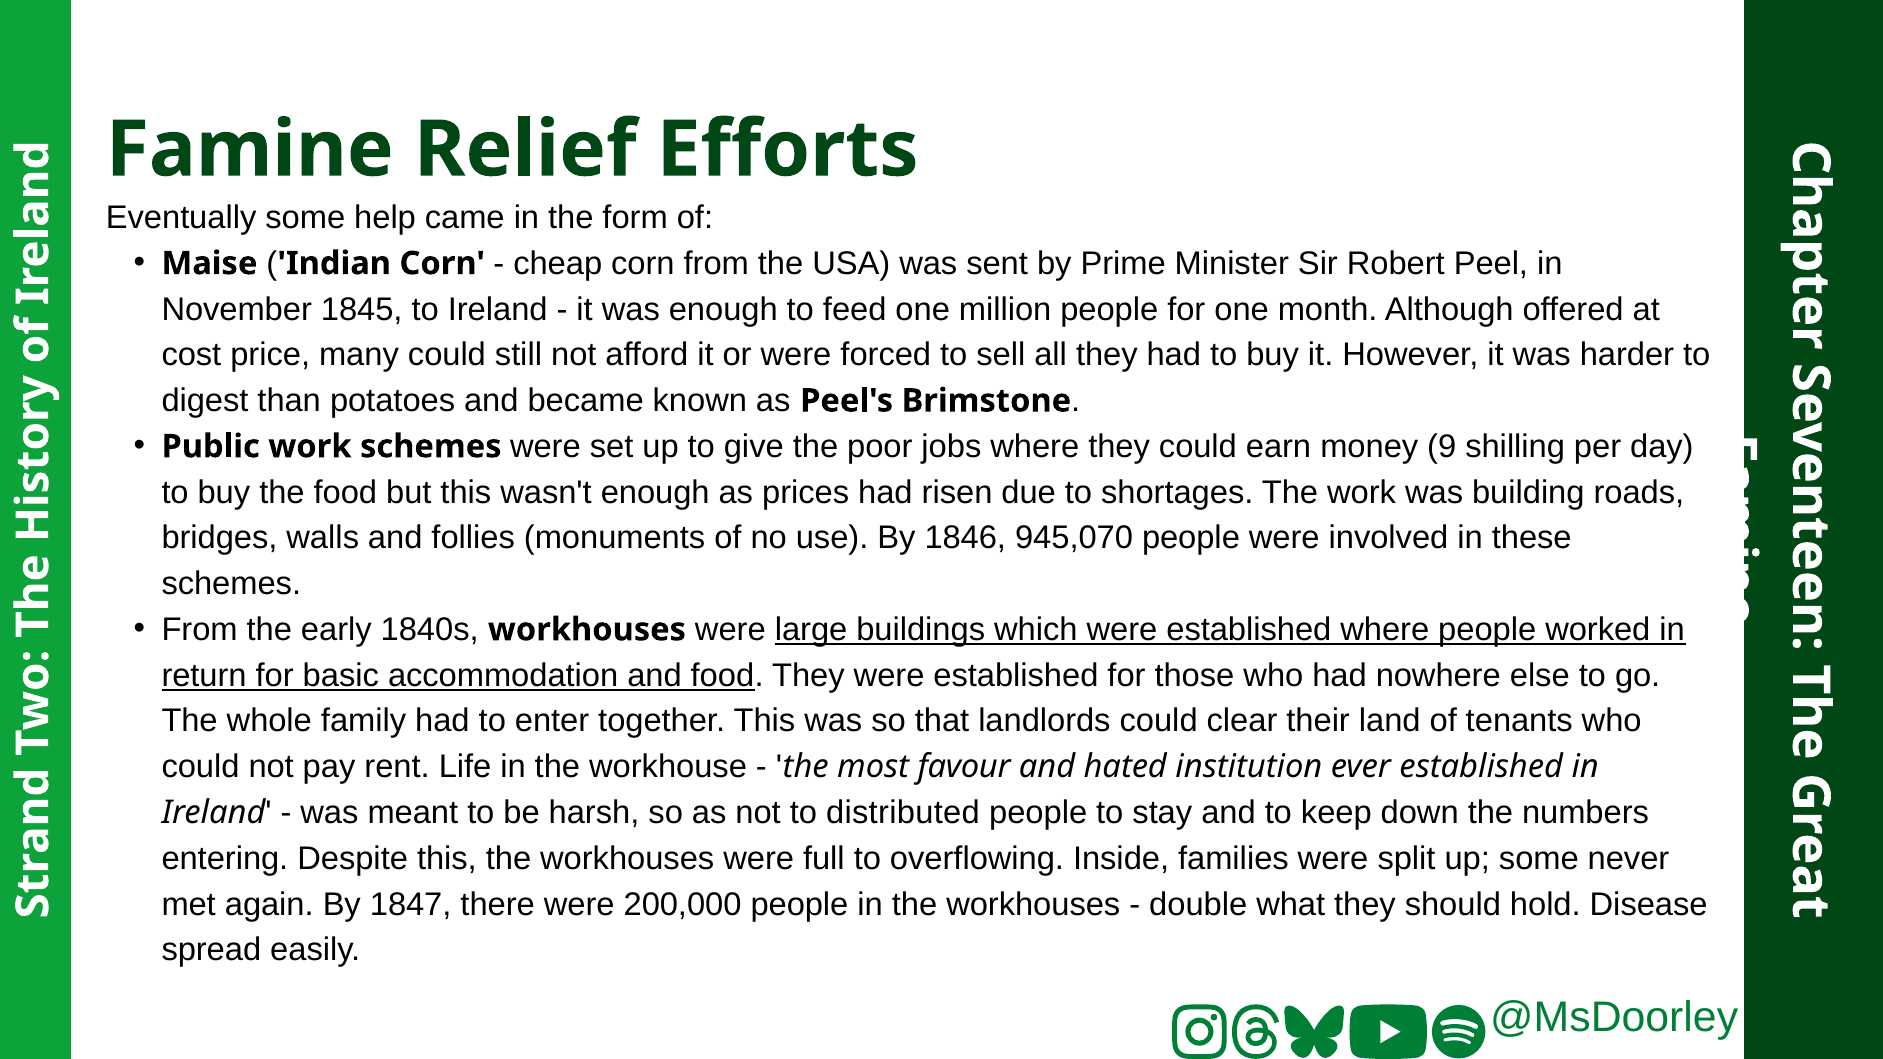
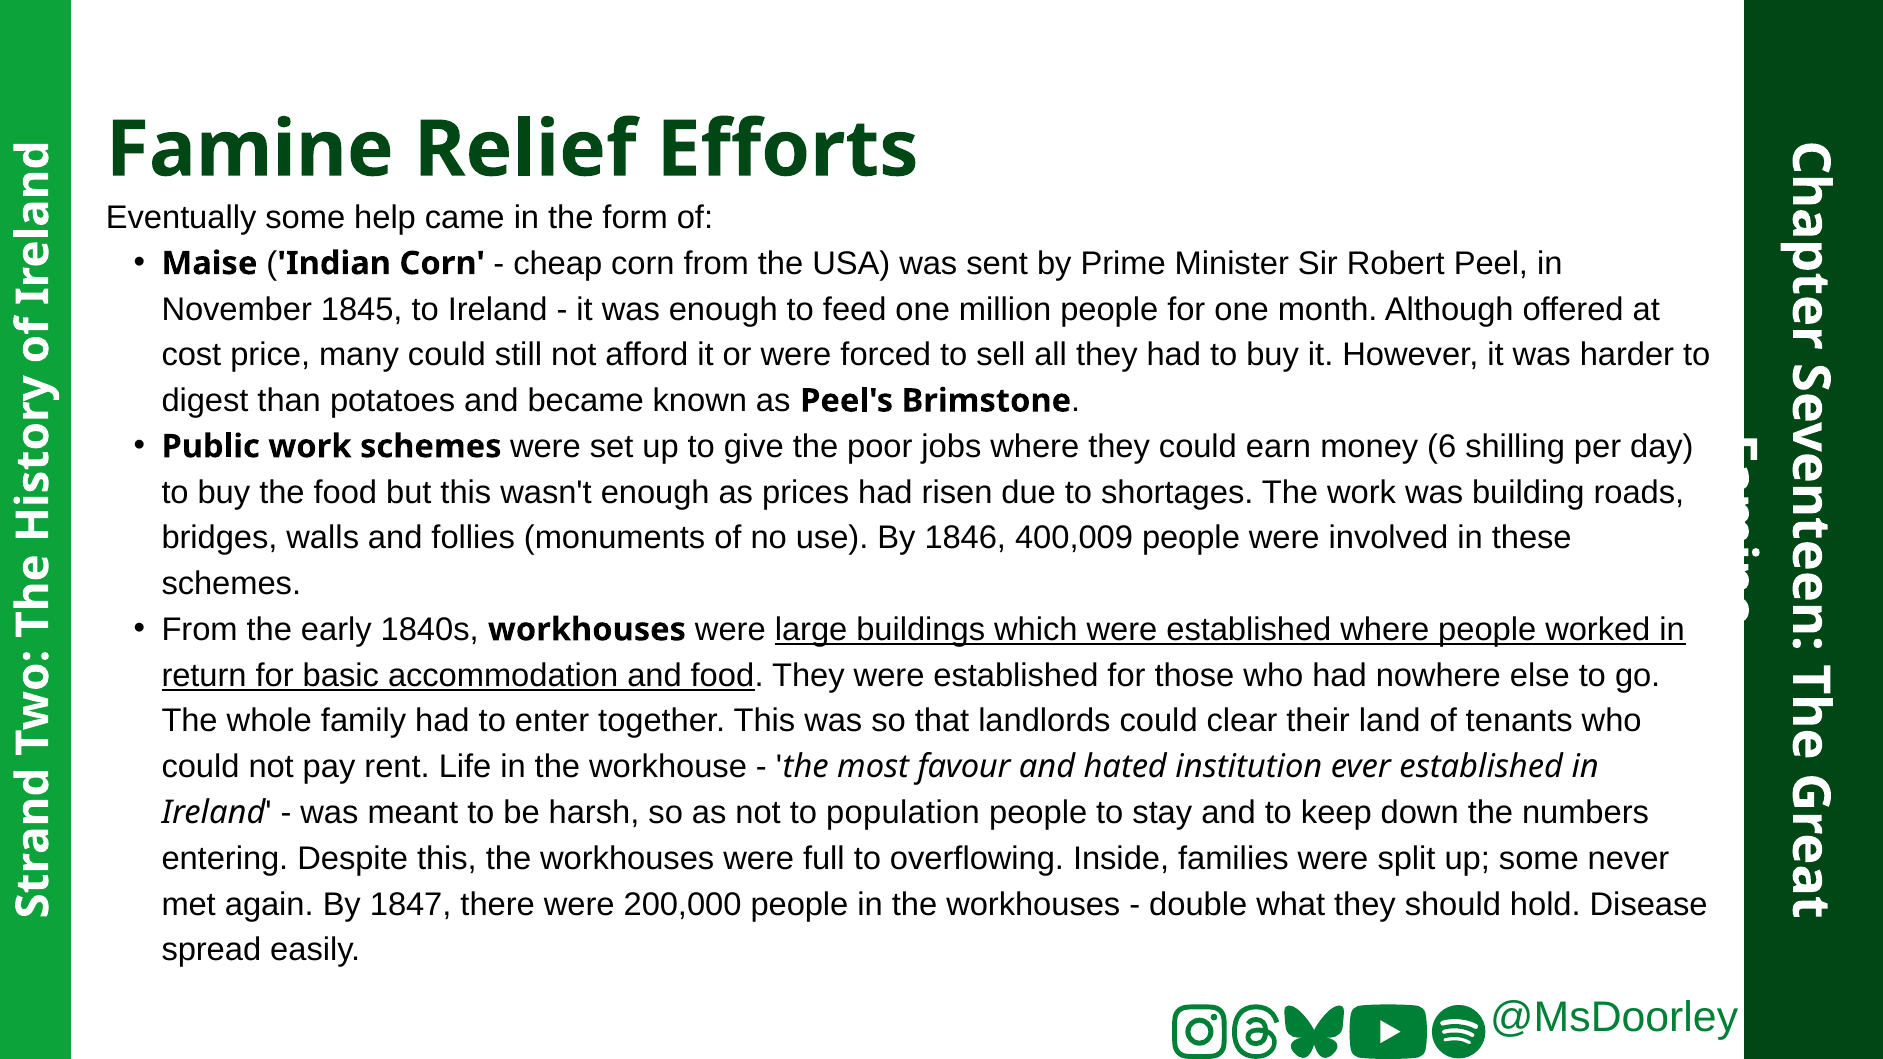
9: 9 -> 6 (1442, 447)
945,070: 945,070 -> 400,009 (1074, 538)
distributed: distributed -> population (903, 813)
